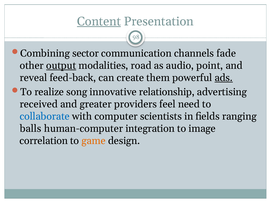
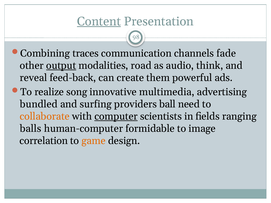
sector: sector -> traces (86, 53)
point: point -> think (210, 66)
ads underline: present -> none (224, 78)
relationship: relationship -> multimedia (167, 92)
received: received -> bundled (39, 104)
greater: greater -> surfing (96, 104)
feel: feel -> ball (167, 104)
collaborate colour: blue -> orange (45, 116)
computer underline: none -> present (116, 116)
integration: integration -> formidable (150, 129)
